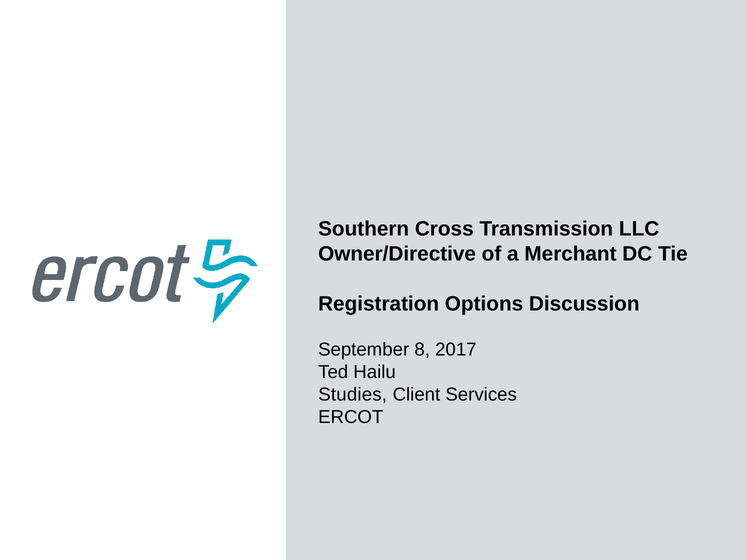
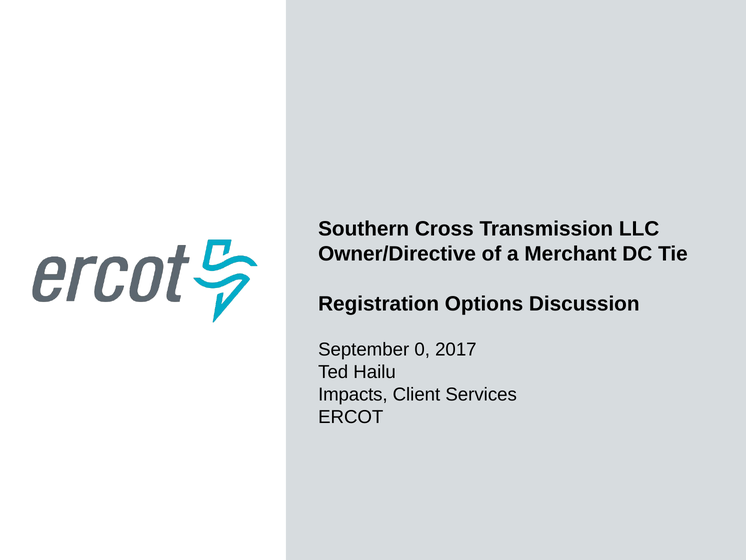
8: 8 -> 0 (422, 349)
Studies: Studies -> Impacts (353, 394)
